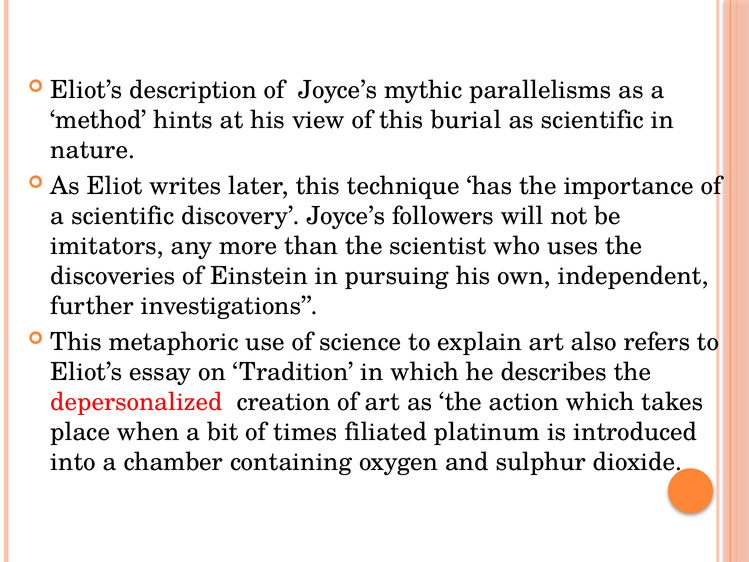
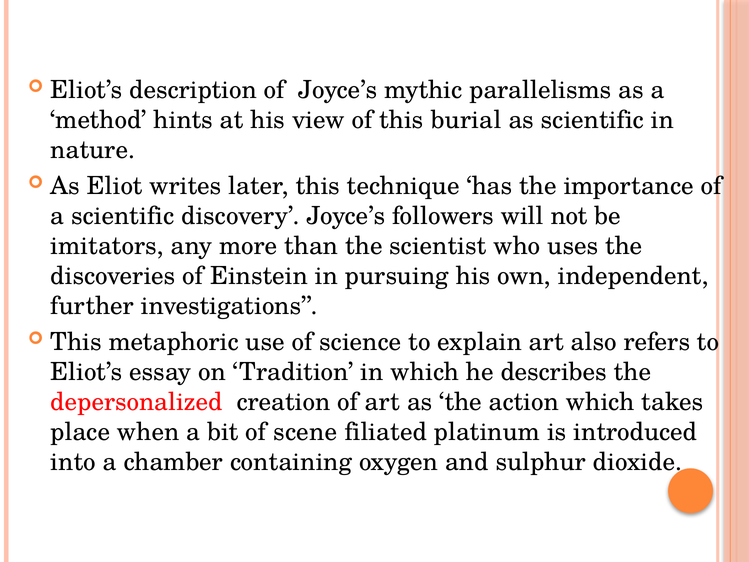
times: times -> scene (305, 432)
